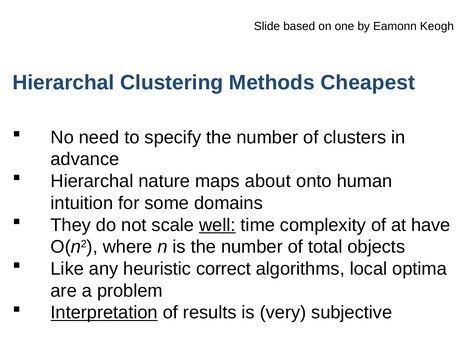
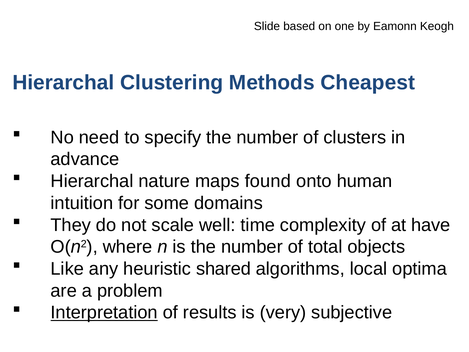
about: about -> found (268, 181)
well underline: present -> none (217, 225)
correct: correct -> shared (223, 269)
